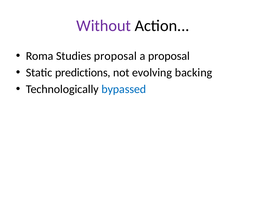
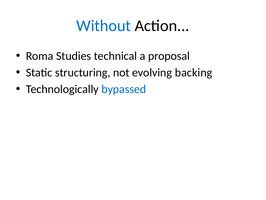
Without colour: purple -> blue (104, 26)
Studies proposal: proposal -> technical (115, 56)
predictions: predictions -> structuring (83, 72)
